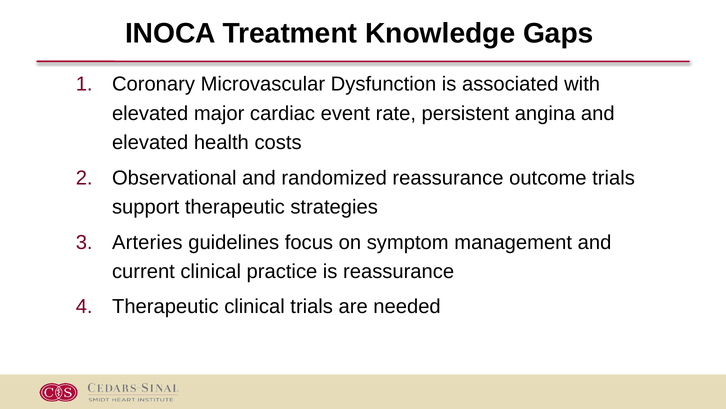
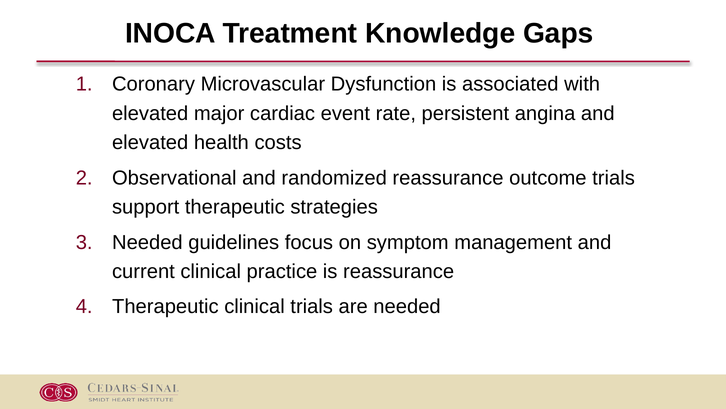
Arteries: Arteries -> Needed (147, 242)
